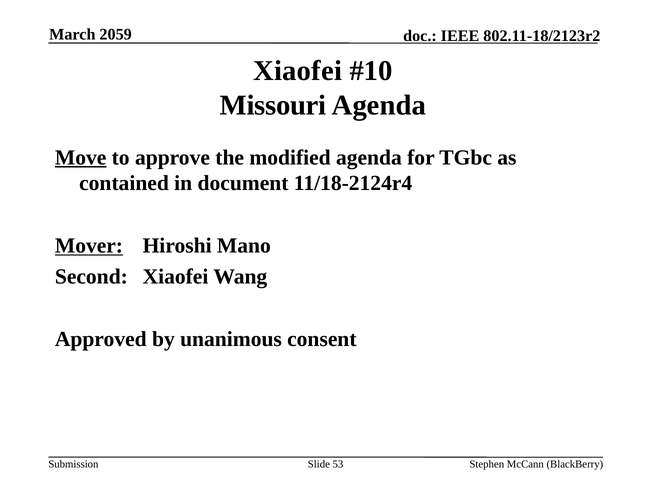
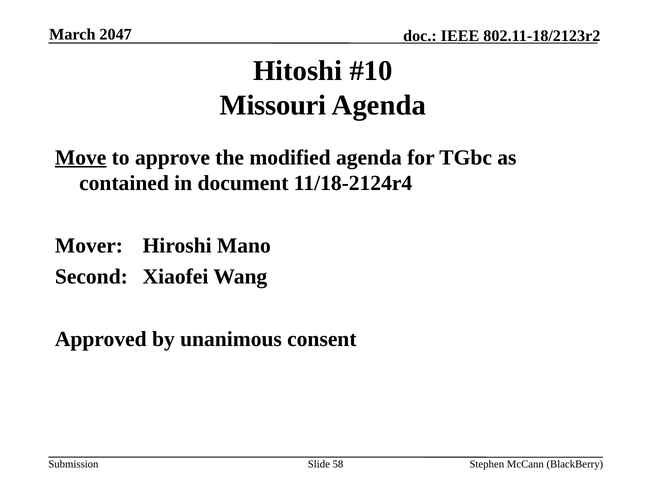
2059: 2059 -> 2047 (116, 34)
Xiaofei: Xiaofei -> Hitoshi (298, 71)
Mover underline: present -> none (89, 246)
53: 53 -> 58 (338, 465)
